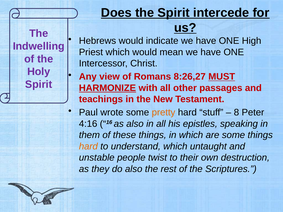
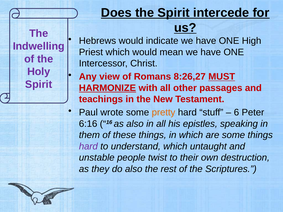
8: 8 -> 6 (236, 113)
4:16: 4:16 -> 6:16 (88, 124)
hard colour: orange -> purple (88, 147)
